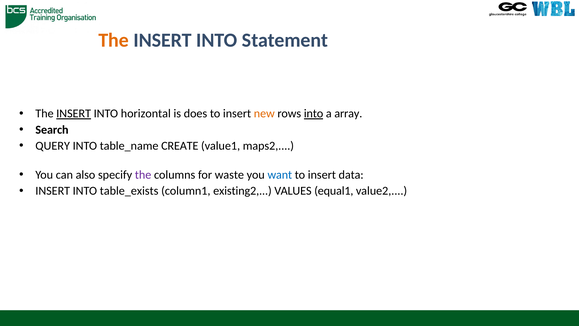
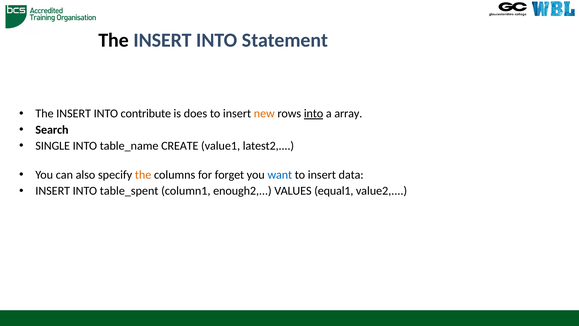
The colour: orange -> black (114, 40)
INSERT underline: present -> none (74, 114)
horizontal: horizontal -> contribute (146, 114)
QUERY: QUERY -> SINGLE (53, 146)
maps2: maps2 -> latest2 (268, 146)
the colour: purple -> orange (143, 175)
waste: waste -> forget (229, 175)
table_exists: table_exists -> table_spent (129, 191)
existing2: existing2 -> enough2 (242, 191)
